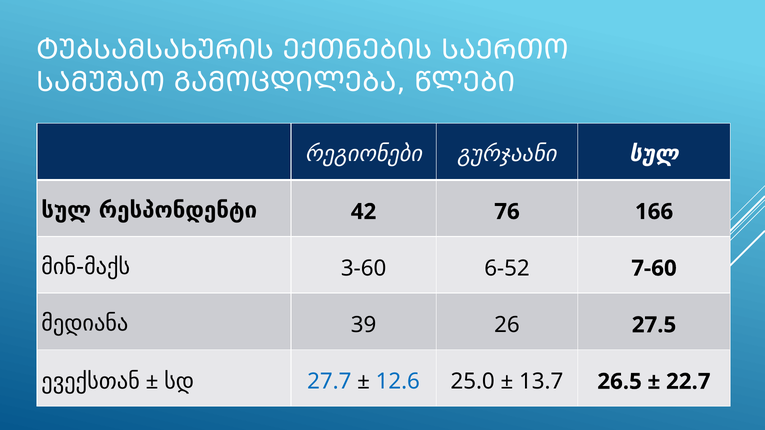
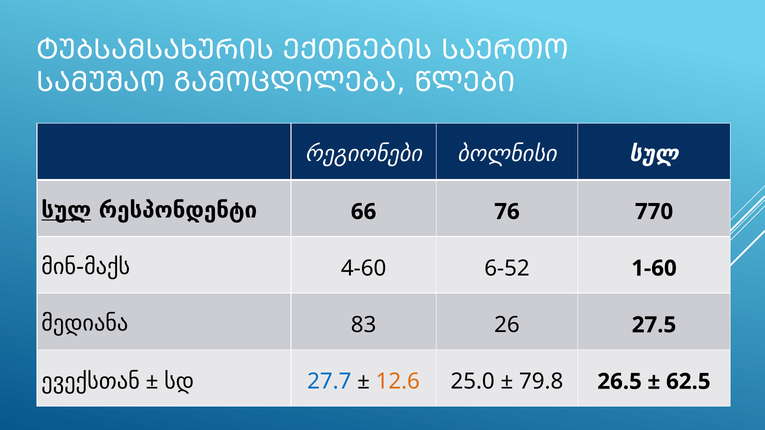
გურჯაანი: გურჯაანი -> ბოლნისი (507, 154)
სულ underline: none -> present (66, 211)
42: 42 -> 66 (364, 212)
166: 166 -> 770 (654, 212)
3-60: 3-60 -> 4-60 (364, 268)
7-60: 7-60 -> 1-60 (654, 268)
39: 39 -> 83 (364, 325)
12.6 colour: blue -> orange (398, 382)
13.7: 13.7 -> 79.8 (541, 382)
22.7: 22.7 -> 62.5 (688, 382)
